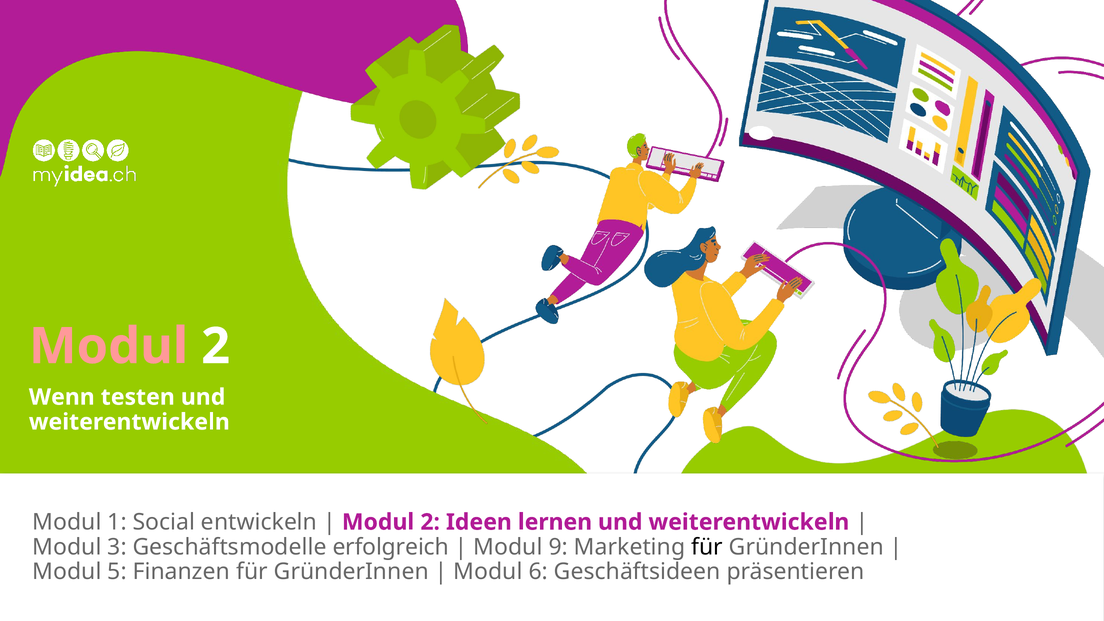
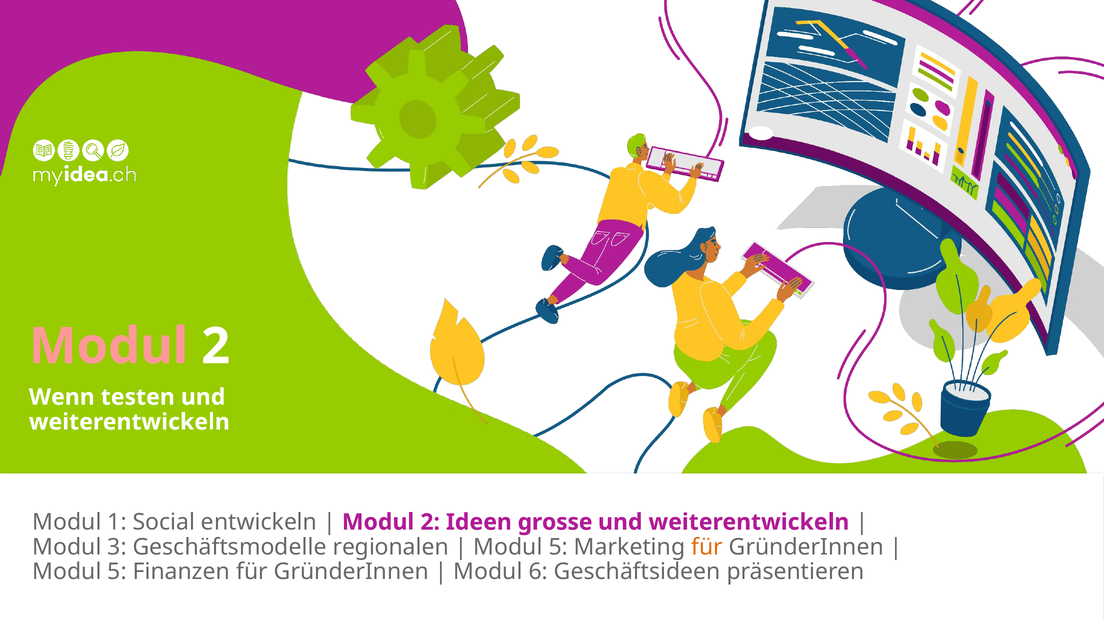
lernen: lernen -> grosse (555, 522)
erfolgreich: erfolgreich -> regionalen (391, 547)
9: 9 -> 5 (558, 547)
für colour: black -> orange (707, 547)
